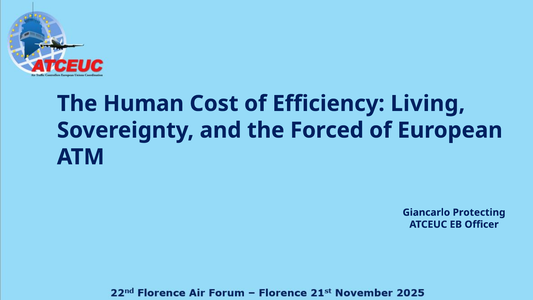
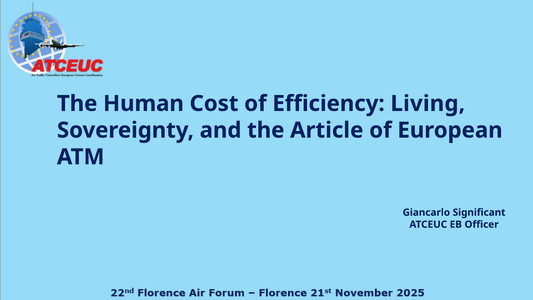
Forced: Forced -> Article (327, 130)
Protecting: Protecting -> Significant (479, 212)
